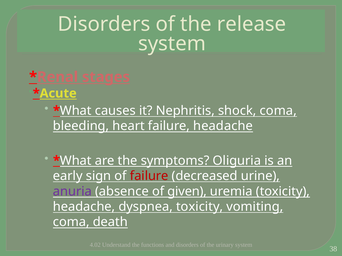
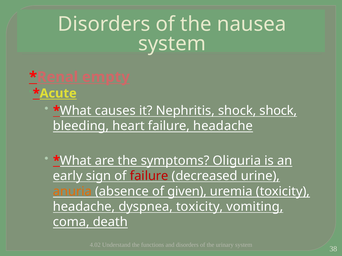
release: release -> nausea (252, 24)
stages: stages -> empty (106, 77)
shock coma: coma -> shock (278, 111)
anuria colour: purple -> orange (72, 192)
